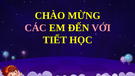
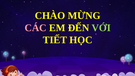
VỚI colour: pink -> light green (101, 28)
